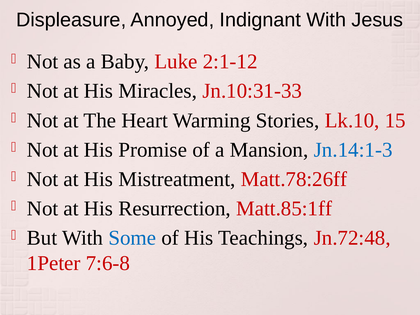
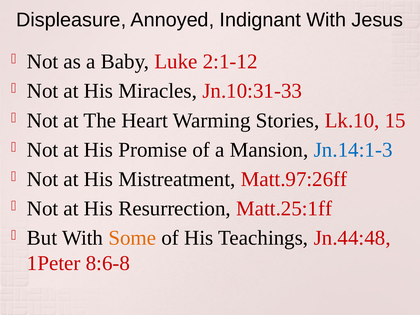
Matt.78:26ff: Matt.78:26ff -> Matt.97:26ff (294, 179)
Matt.85:1ff: Matt.85:1ff -> Matt.25:1ff (284, 209)
Some colour: blue -> orange (132, 238)
Jn.72:48: Jn.72:48 -> Jn.44:48 (352, 238)
7:6-8: 7:6-8 -> 8:6-8 (108, 263)
